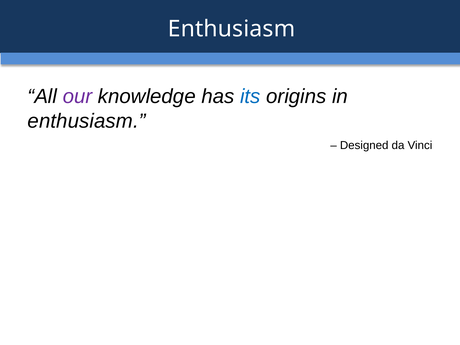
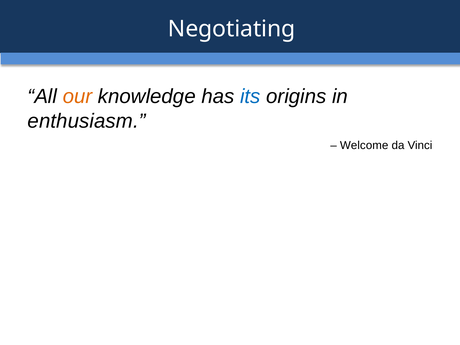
Enthusiasm: Enthusiasm -> Negotiating (232, 29)
our colour: purple -> orange (77, 96)
Designed: Designed -> Welcome (364, 145)
